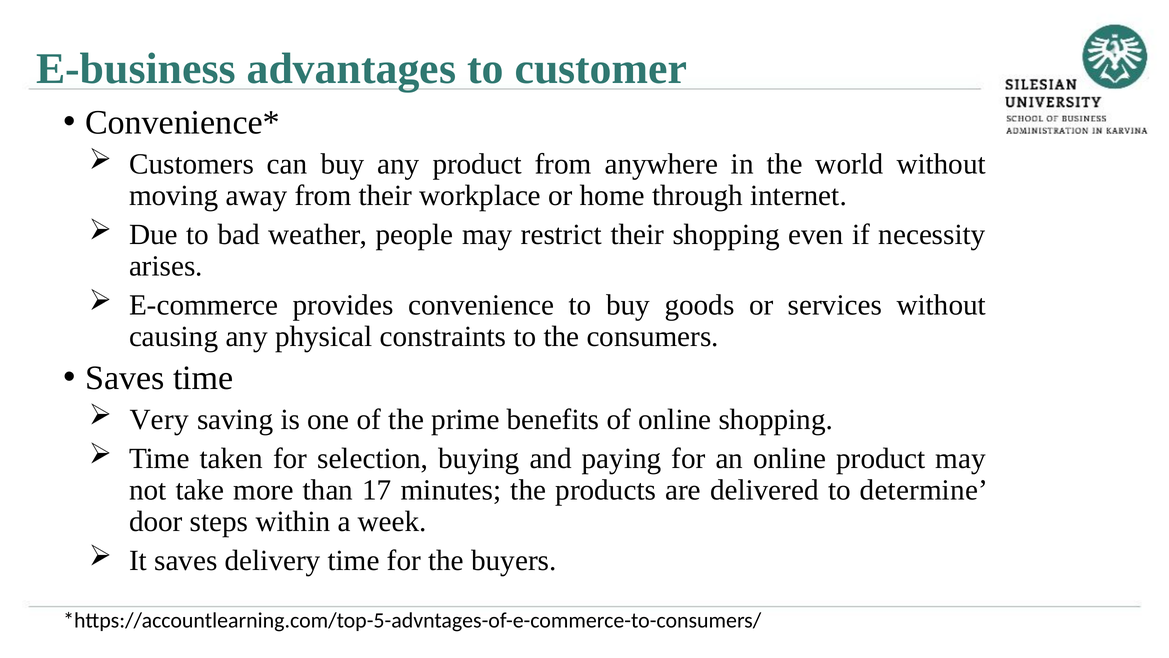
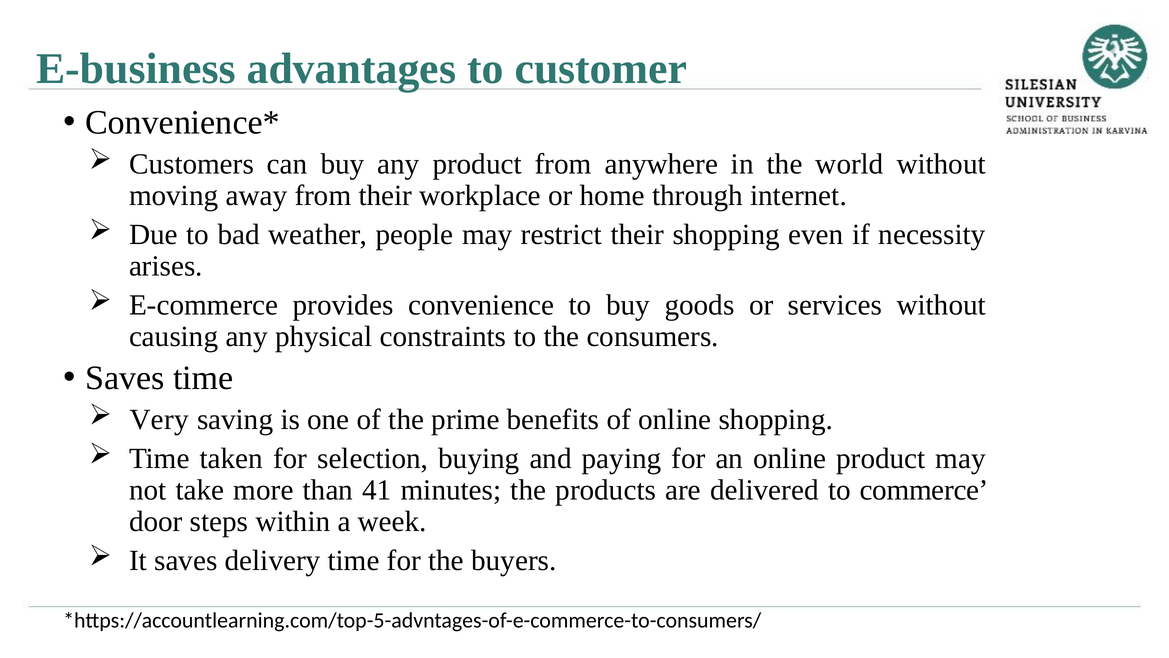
17: 17 -> 41 (377, 490)
determine: determine -> commerce (924, 490)
